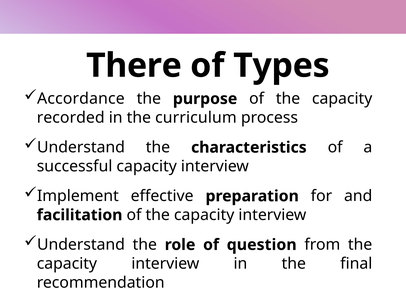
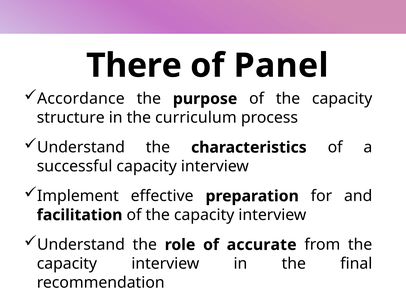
Types: Types -> Panel (281, 66)
recorded: recorded -> structure (71, 118)
question: question -> accurate (262, 245)
